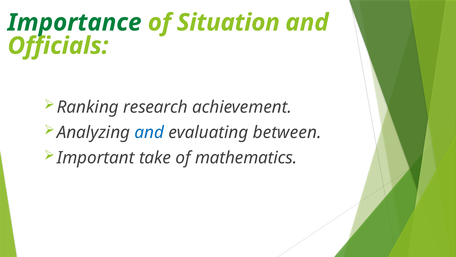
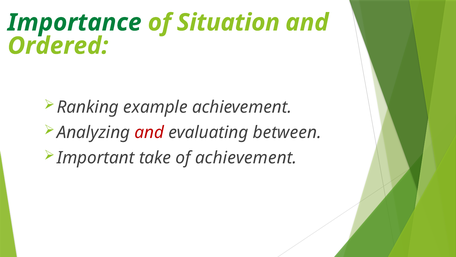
Officials: Officials -> Ordered (58, 46)
research: research -> example (155, 107)
and colour: blue -> red (149, 132)
of mathematics: mathematics -> achievement (246, 157)
